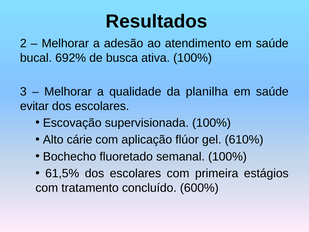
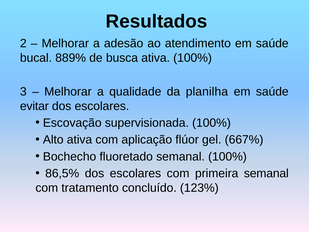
692%: 692% -> 889% (71, 58)
Alto cárie: cárie -> ativa (80, 140)
610%: 610% -> 667% (244, 140)
61,5%: 61,5% -> 86,5% (62, 173)
primeira estágios: estágios -> semanal (266, 173)
600%: 600% -> 123% (199, 188)
